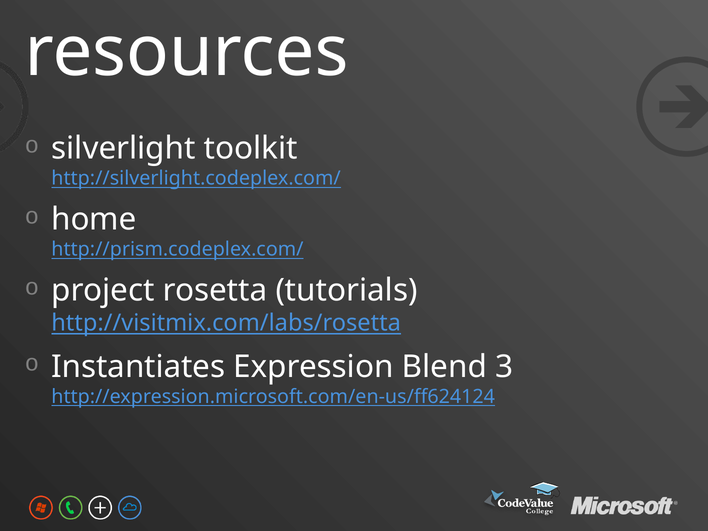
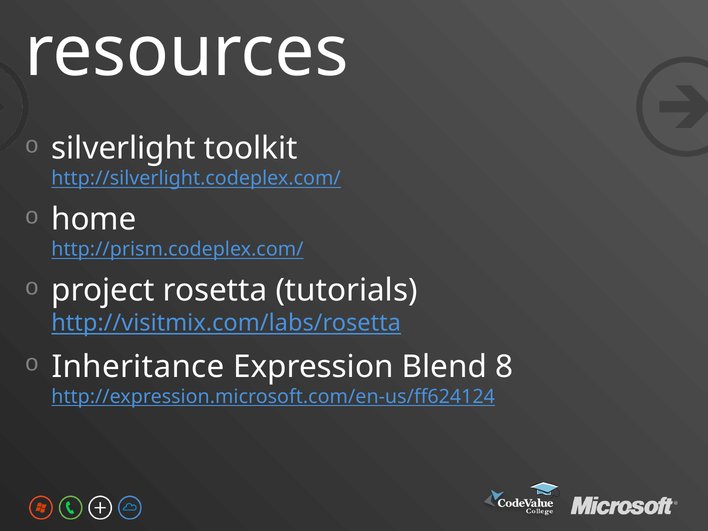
Instantiates: Instantiates -> Inheritance (138, 367)
3: 3 -> 8 (504, 367)
